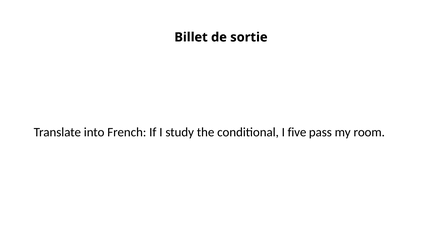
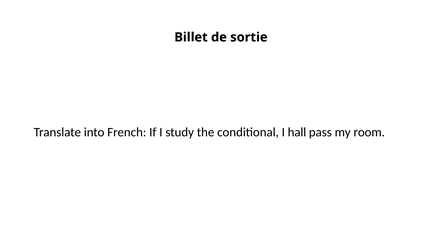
five: five -> hall (297, 132)
